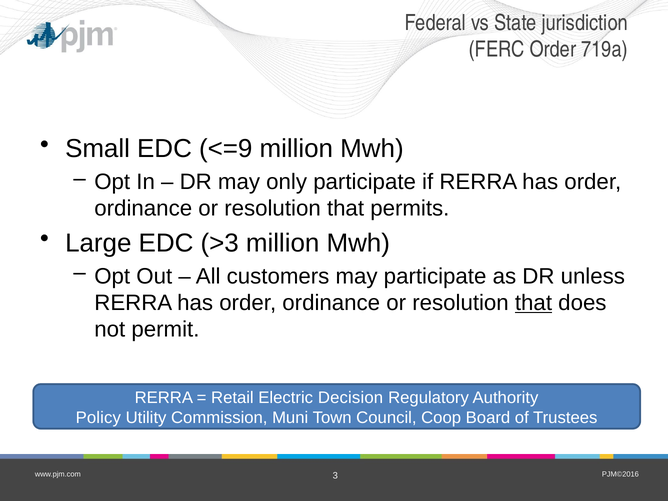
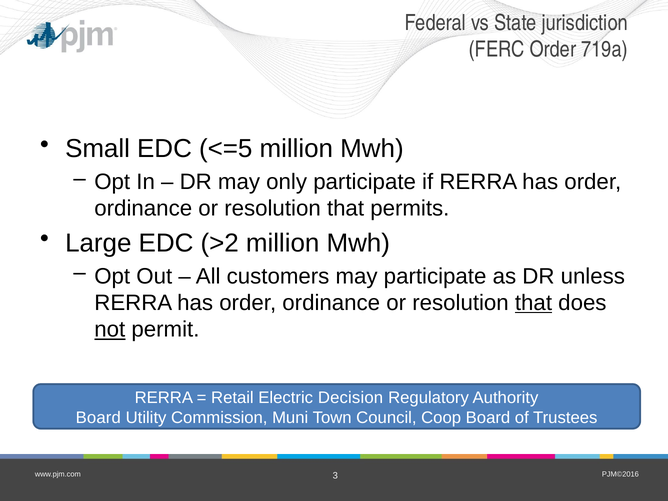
<=9: <=9 -> <=5 (226, 149)
>3: >3 -> >2 (220, 243)
not underline: none -> present (110, 330)
Policy: Policy -> Board (98, 418)
